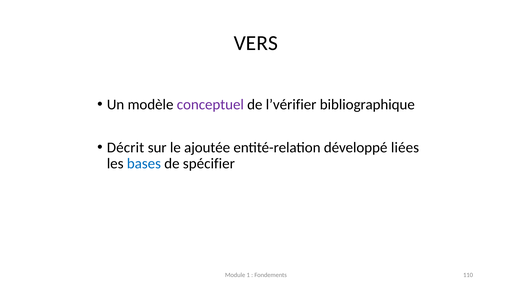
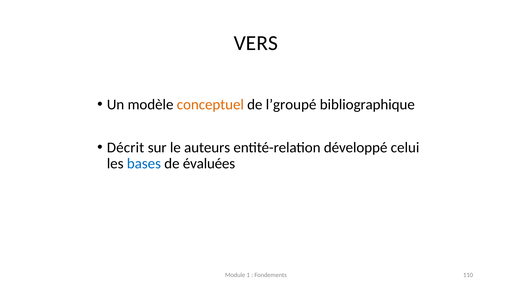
conceptuel colour: purple -> orange (210, 105)
l’vérifier: l’vérifier -> l’groupé (291, 105)
ajoutée: ajoutée -> auteurs (207, 148)
liées: liées -> celui (405, 148)
spécifier: spécifier -> évaluées (209, 164)
